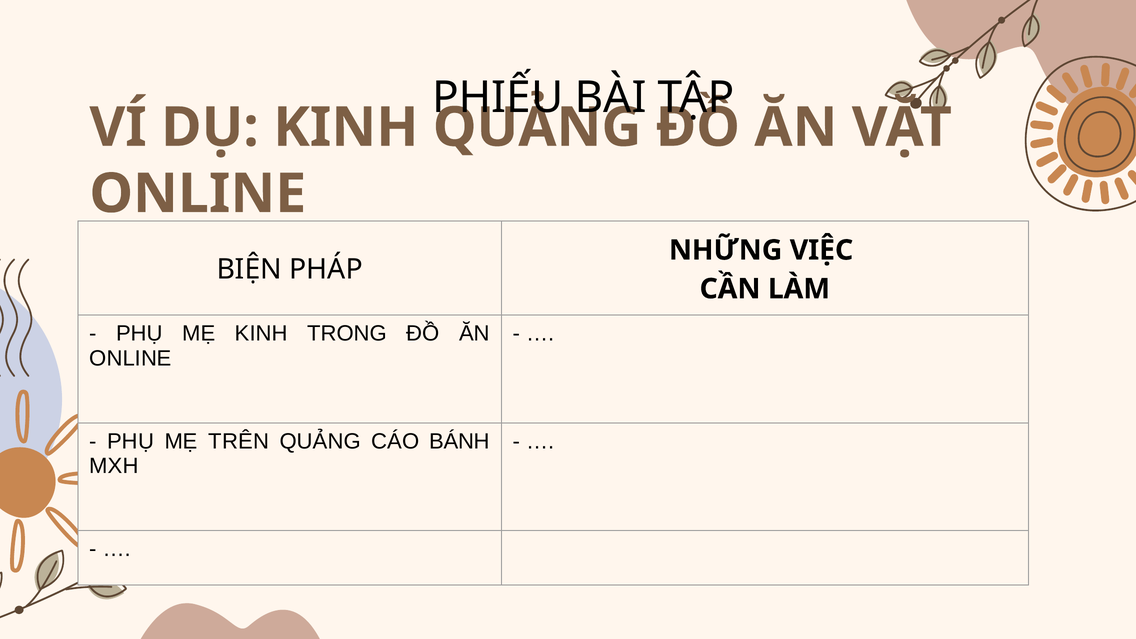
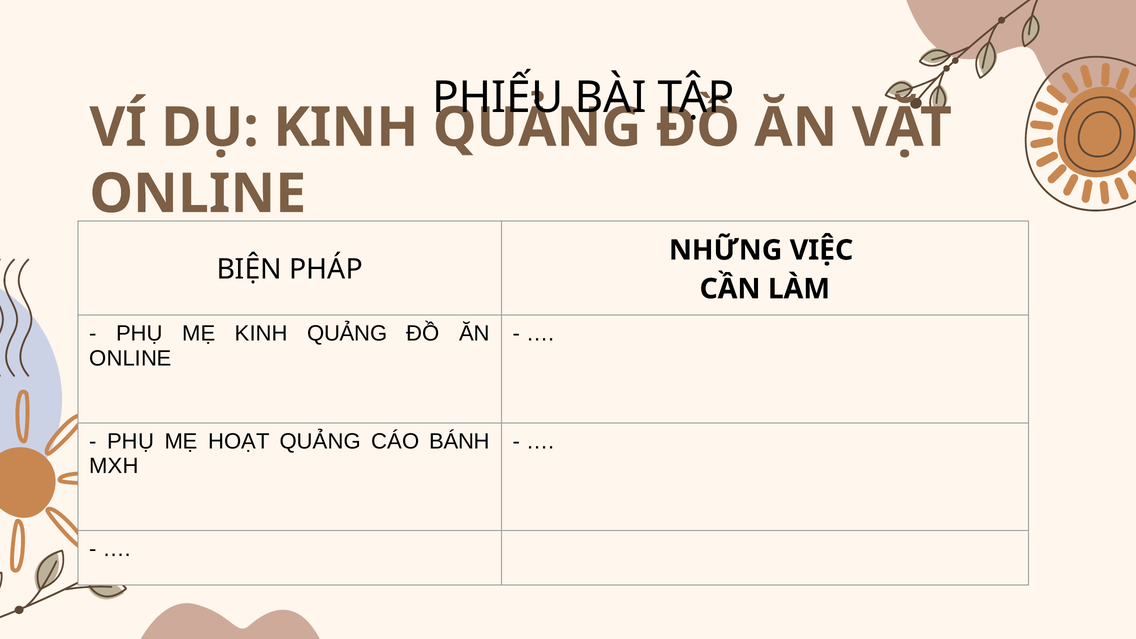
MẸ KINH TRONG: TRONG -> QUẢNG (347, 334)
TRÊN: TRÊN -> HOẠT (239, 441)
